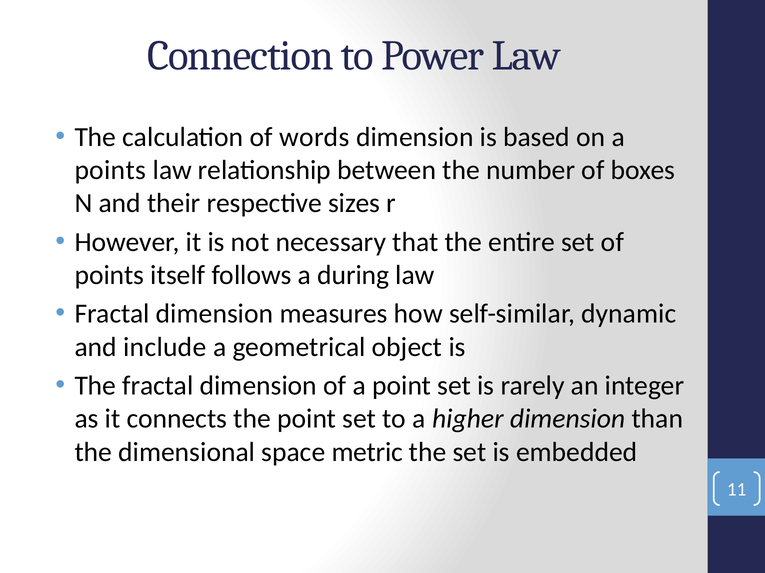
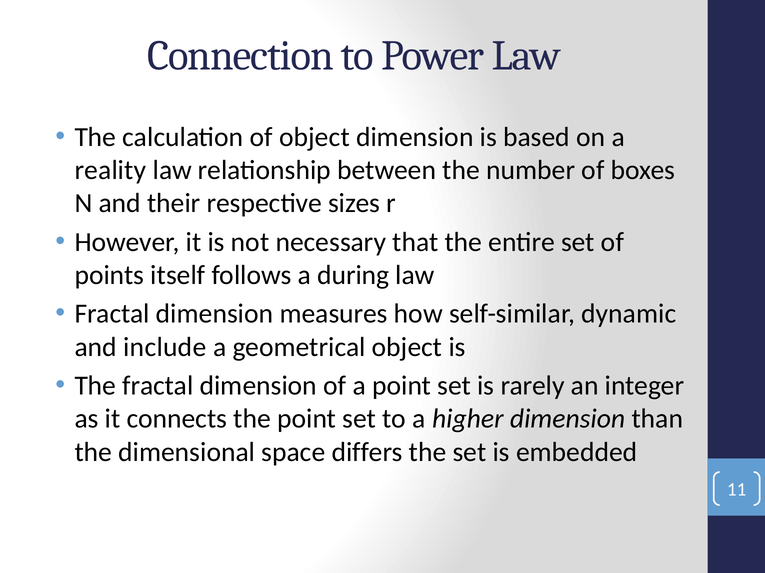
of words: words -> object (314, 137)
points: points -> reality (110, 170)
metric: metric -> differs (367, 453)
